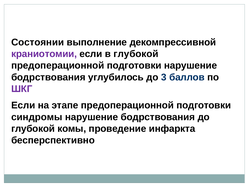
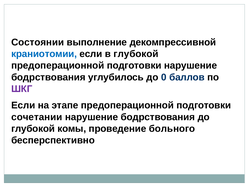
краниотомии colour: purple -> blue (44, 54)
3: 3 -> 0 (164, 77)
синдромы: синдромы -> сочетании (37, 117)
инфаркта: инфаркта -> больного (172, 128)
